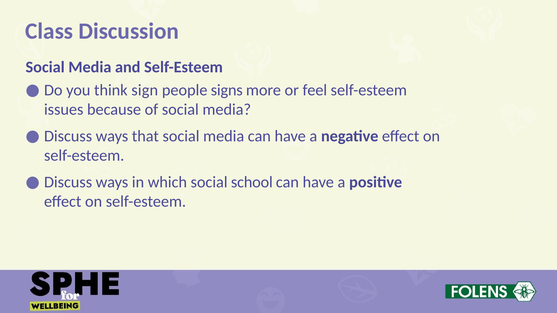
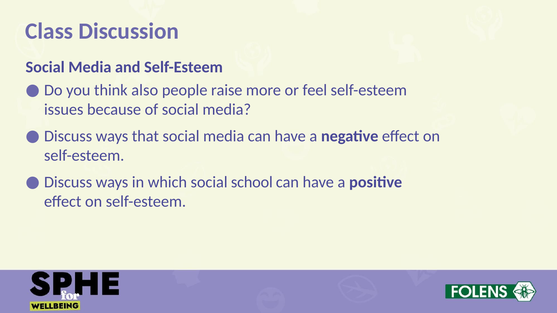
sign: sign -> also (145, 90)
signs: signs -> raise (227, 90)
